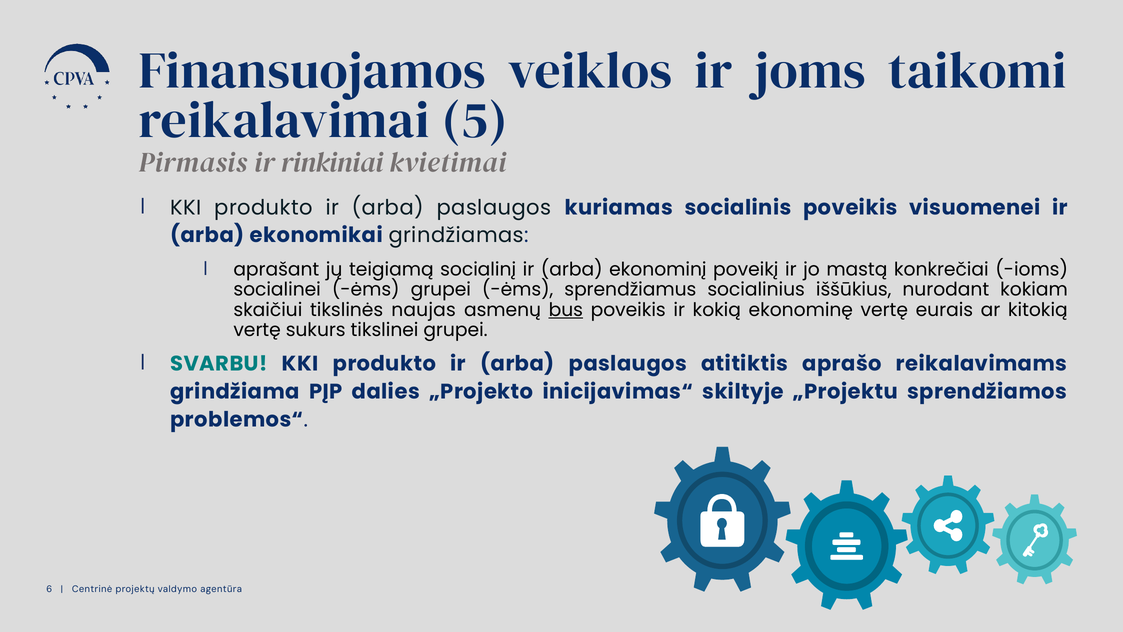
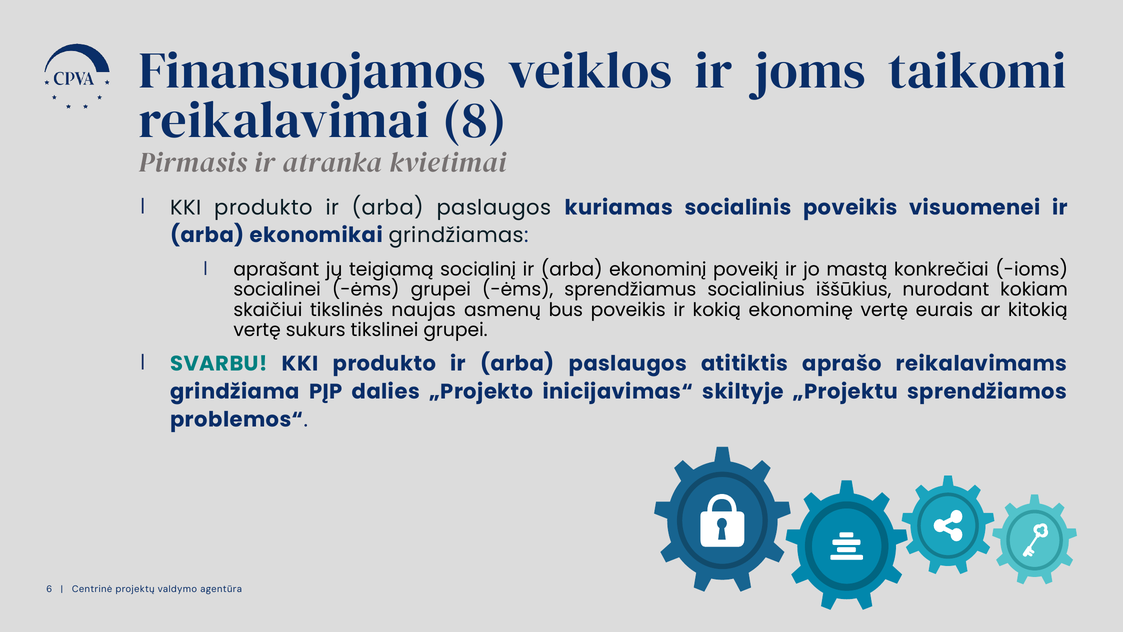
5: 5 -> 8 (474, 120)
rinkiniai: rinkiniai -> atranka (332, 163)
bus underline: present -> none (566, 310)
